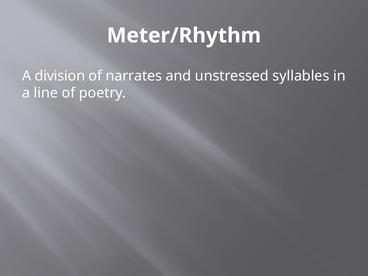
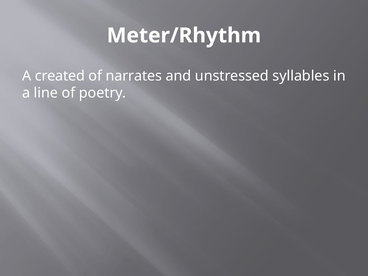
division: division -> created (60, 76)
